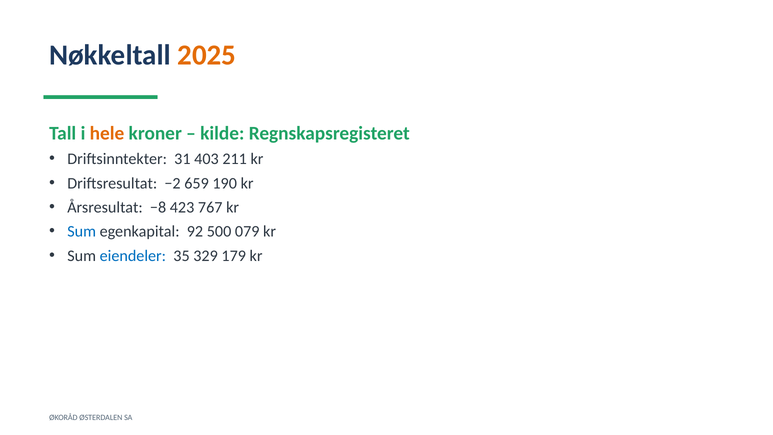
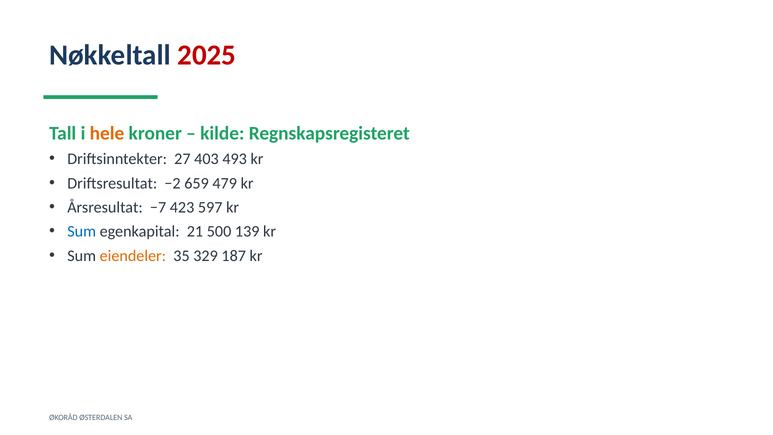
2025 colour: orange -> red (207, 55)
31: 31 -> 27 (182, 159)
211: 211 -> 493 (235, 159)
190: 190 -> 479 (225, 183)
−8: −8 -> −7 (158, 207)
767: 767 -> 597 (210, 207)
92: 92 -> 21 (195, 231)
079: 079 -> 139 (247, 231)
eiendeler colour: blue -> orange (133, 256)
179: 179 -> 187 (234, 256)
